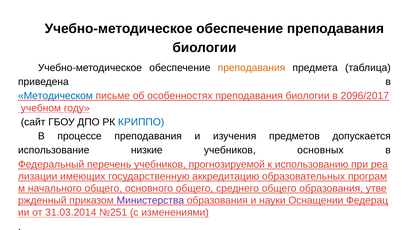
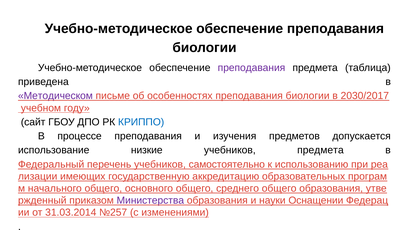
преподавания colour: orange -> purple (251, 68)
Методическом colour: blue -> purple (55, 96)
2096/2017: 2096/2017 -> 2030/2017 (365, 96)
учебников основных: основных -> предмета (320, 150)
прогнозируемой: прогнозируемой -> самостоятельно (227, 164)
№251: №251 -> №257 (113, 213)
